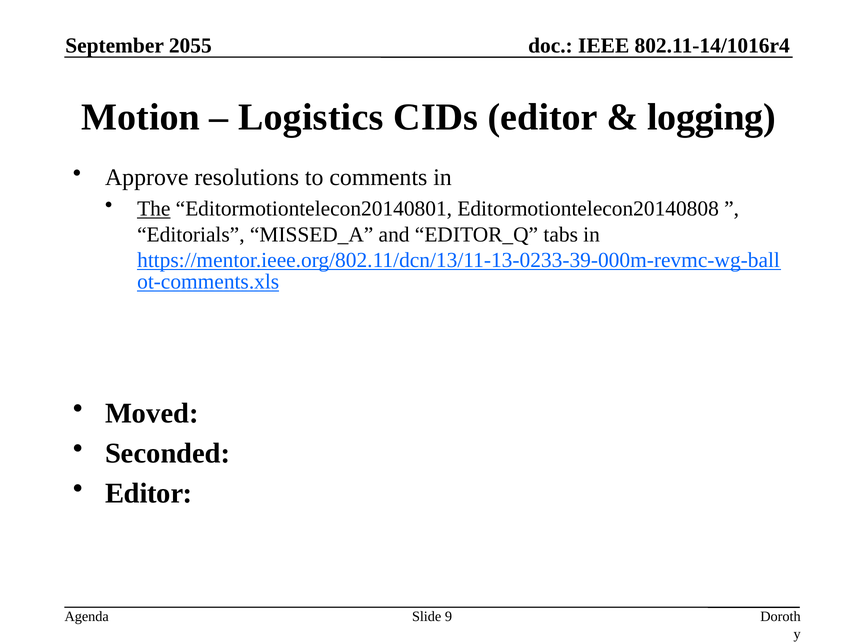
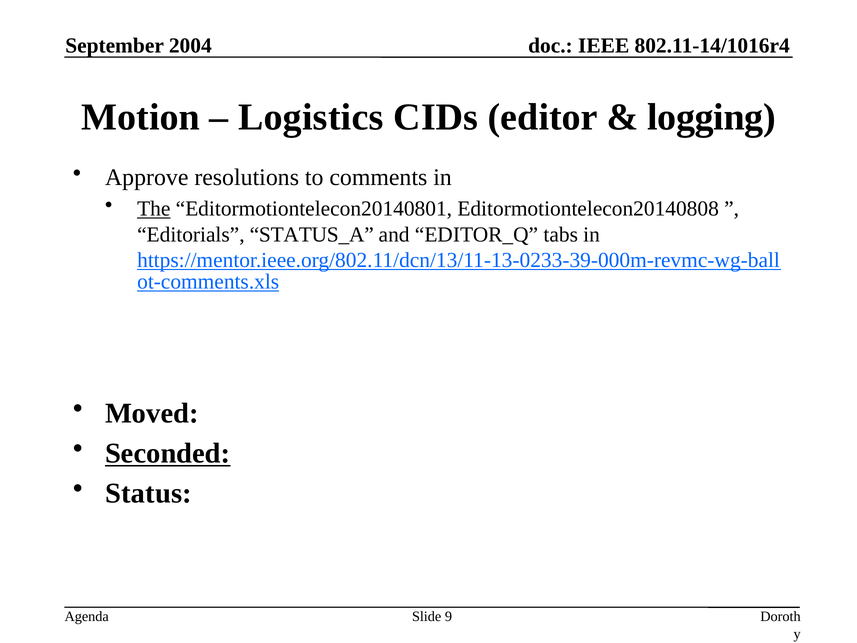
2055: 2055 -> 2004 (190, 46)
MISSED_A: MISSED_A -> STATUS_A (312, 234)
Seconded underline: none -> present (168, 453)
Editor: Editor -> Status (149, 493)
